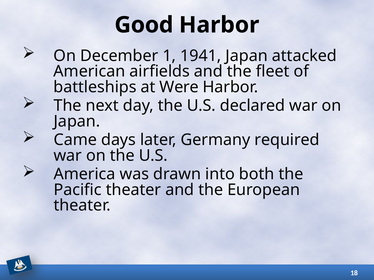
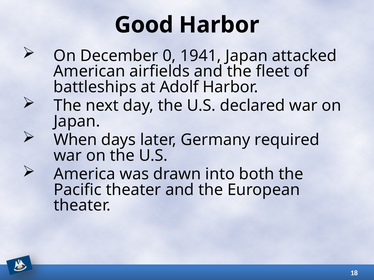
1: 1 -> 0 (169, 56)
Were: Were -> Adolf (179, 87)
Came: Came -> When (75, 140)
